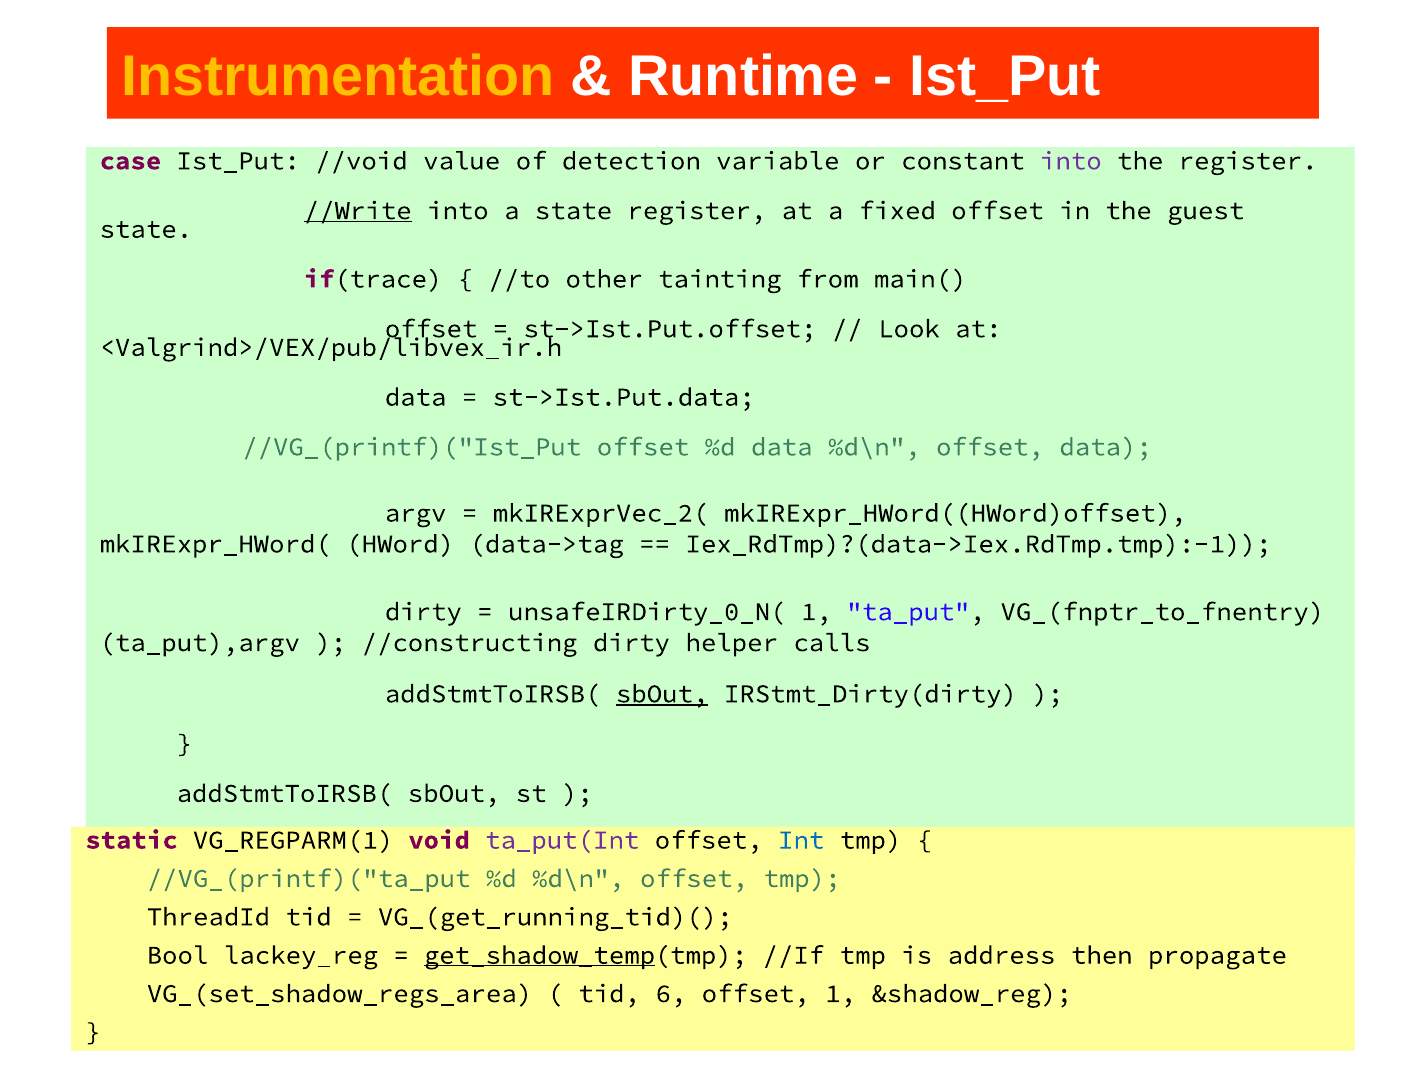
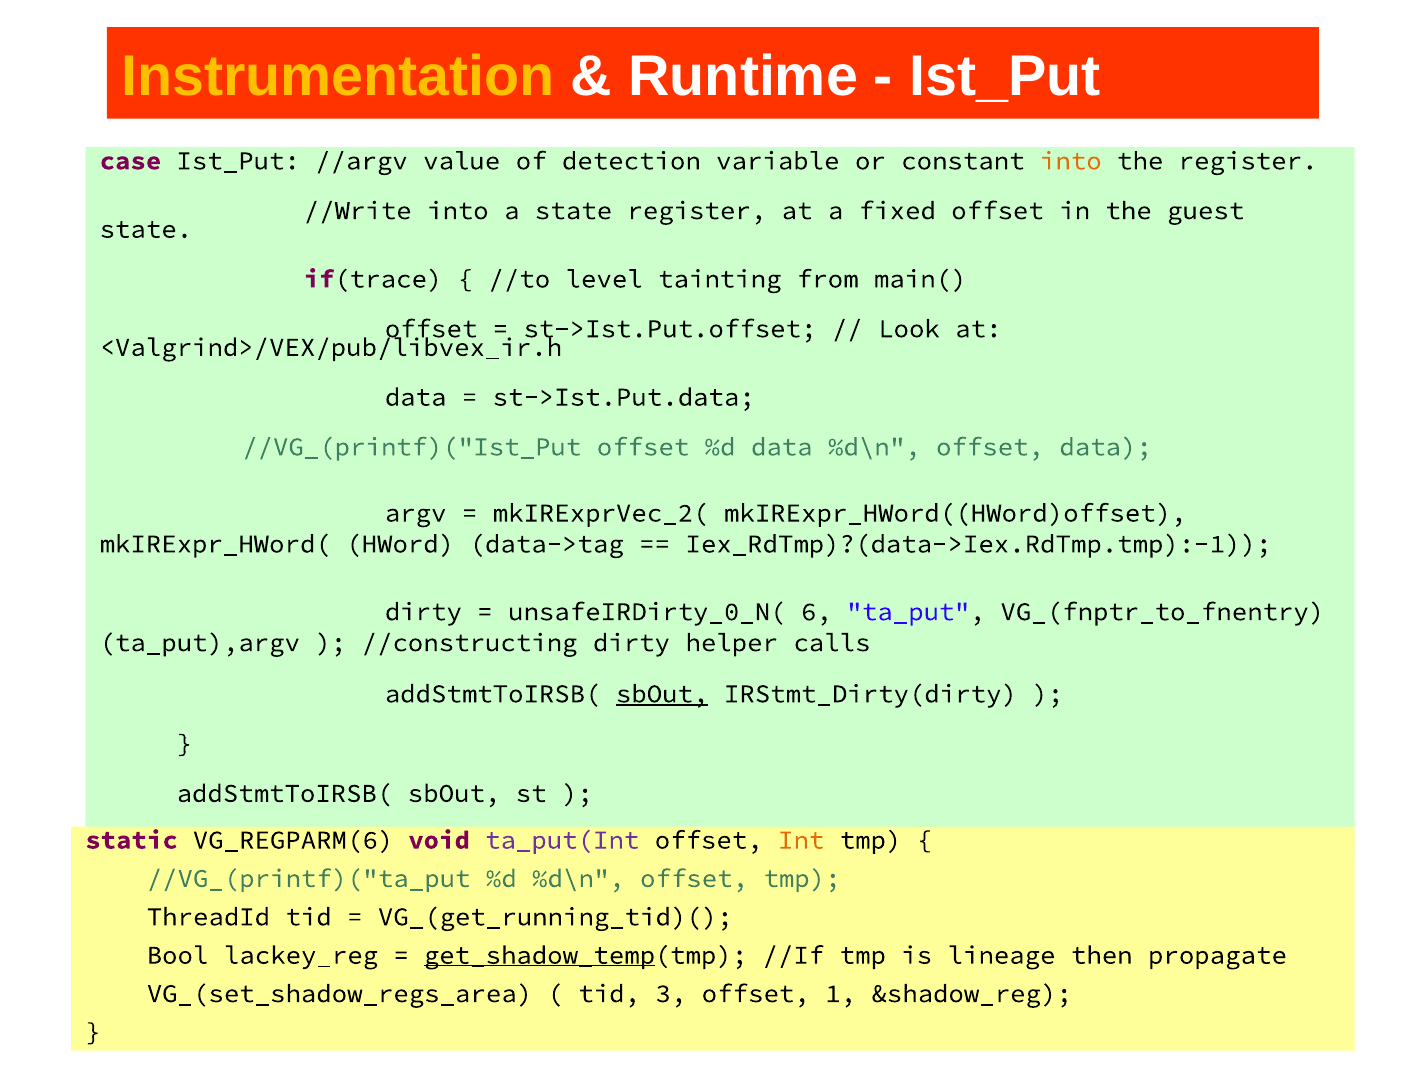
//void: //void -> //argv (361, 161)
into colour: purple -> orange (1071, 161)
//Write underline: present -> none (358, 211)
other: other -> level (604, 279)
unsafeIRDirty_0_N( 1: 1 -> 6 (816, 612)
VG_REGPARM(1: VG_REGPARM(1 -> VG_REGPARM(6 (293, 840)
Int colour: blue -> orange (801, 840)
address: address -> lineage (1002, 956)
6: 6 -> 3 (671, 994)
